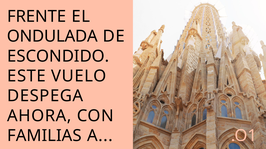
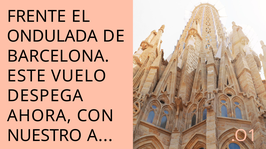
ESCONDIDO: ESCONDIDO -> BARCELONA (58, 56)
FAMILIAS: FAMILIAS -> NUESTRO (44, 136)
